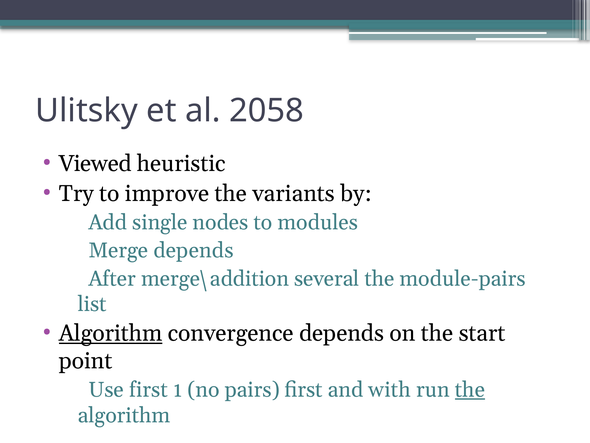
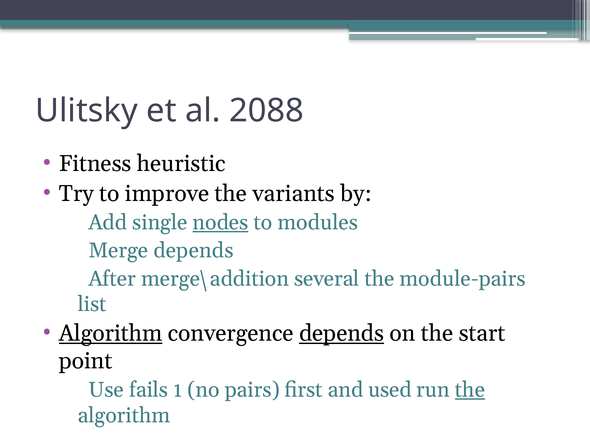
2058: 2058 -> 2088 (267, 110)
Viewed: Viewed -> Fitness (95, 163)
nodes underline: none -> present (221, 222)
depends underline: none -> present (342, 333)
Use first: first -> fails (149, 389)
with: with -> used (390, 389)
